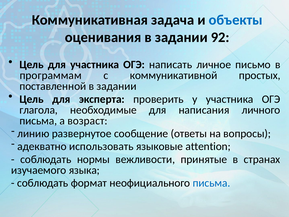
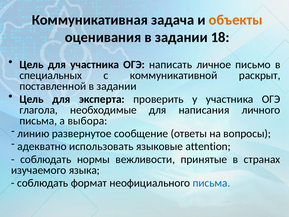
объекты colour: blue -> orange (236, 20)
92: 92 -> 18 (220, 37)
программам: программам -> специальных (51, 75)
простых: простых -> раскрыт (260, 75)
возраст: возраст -> выбора (87, 121)
